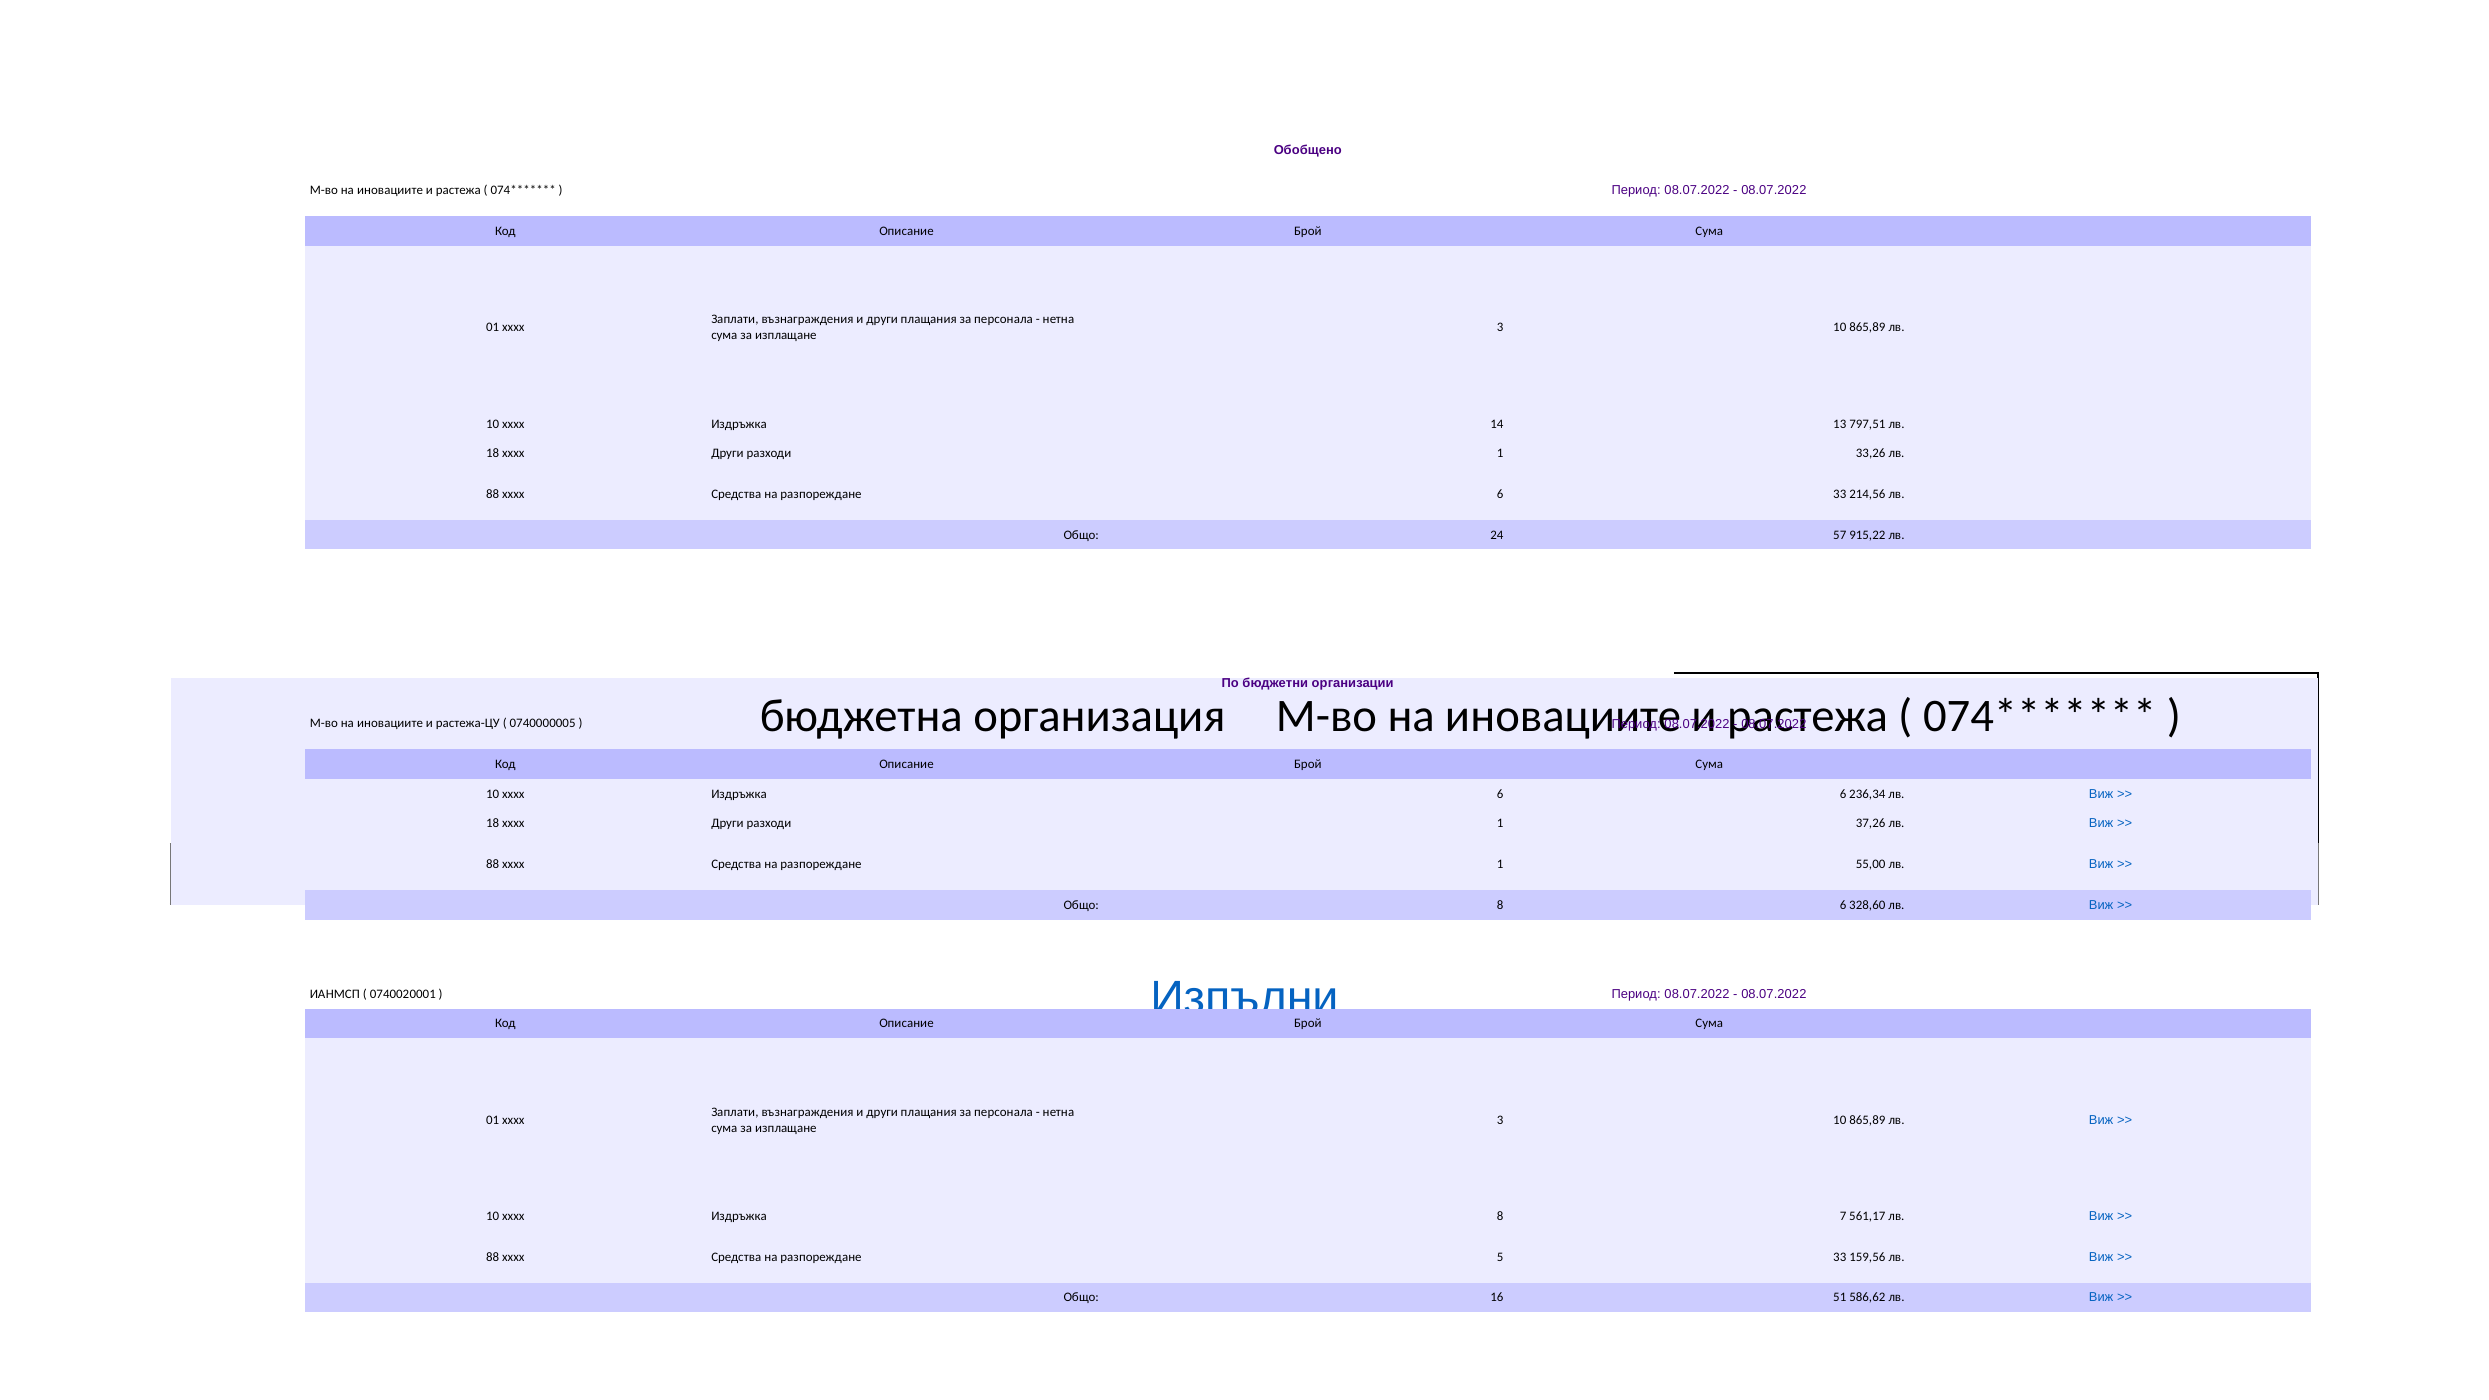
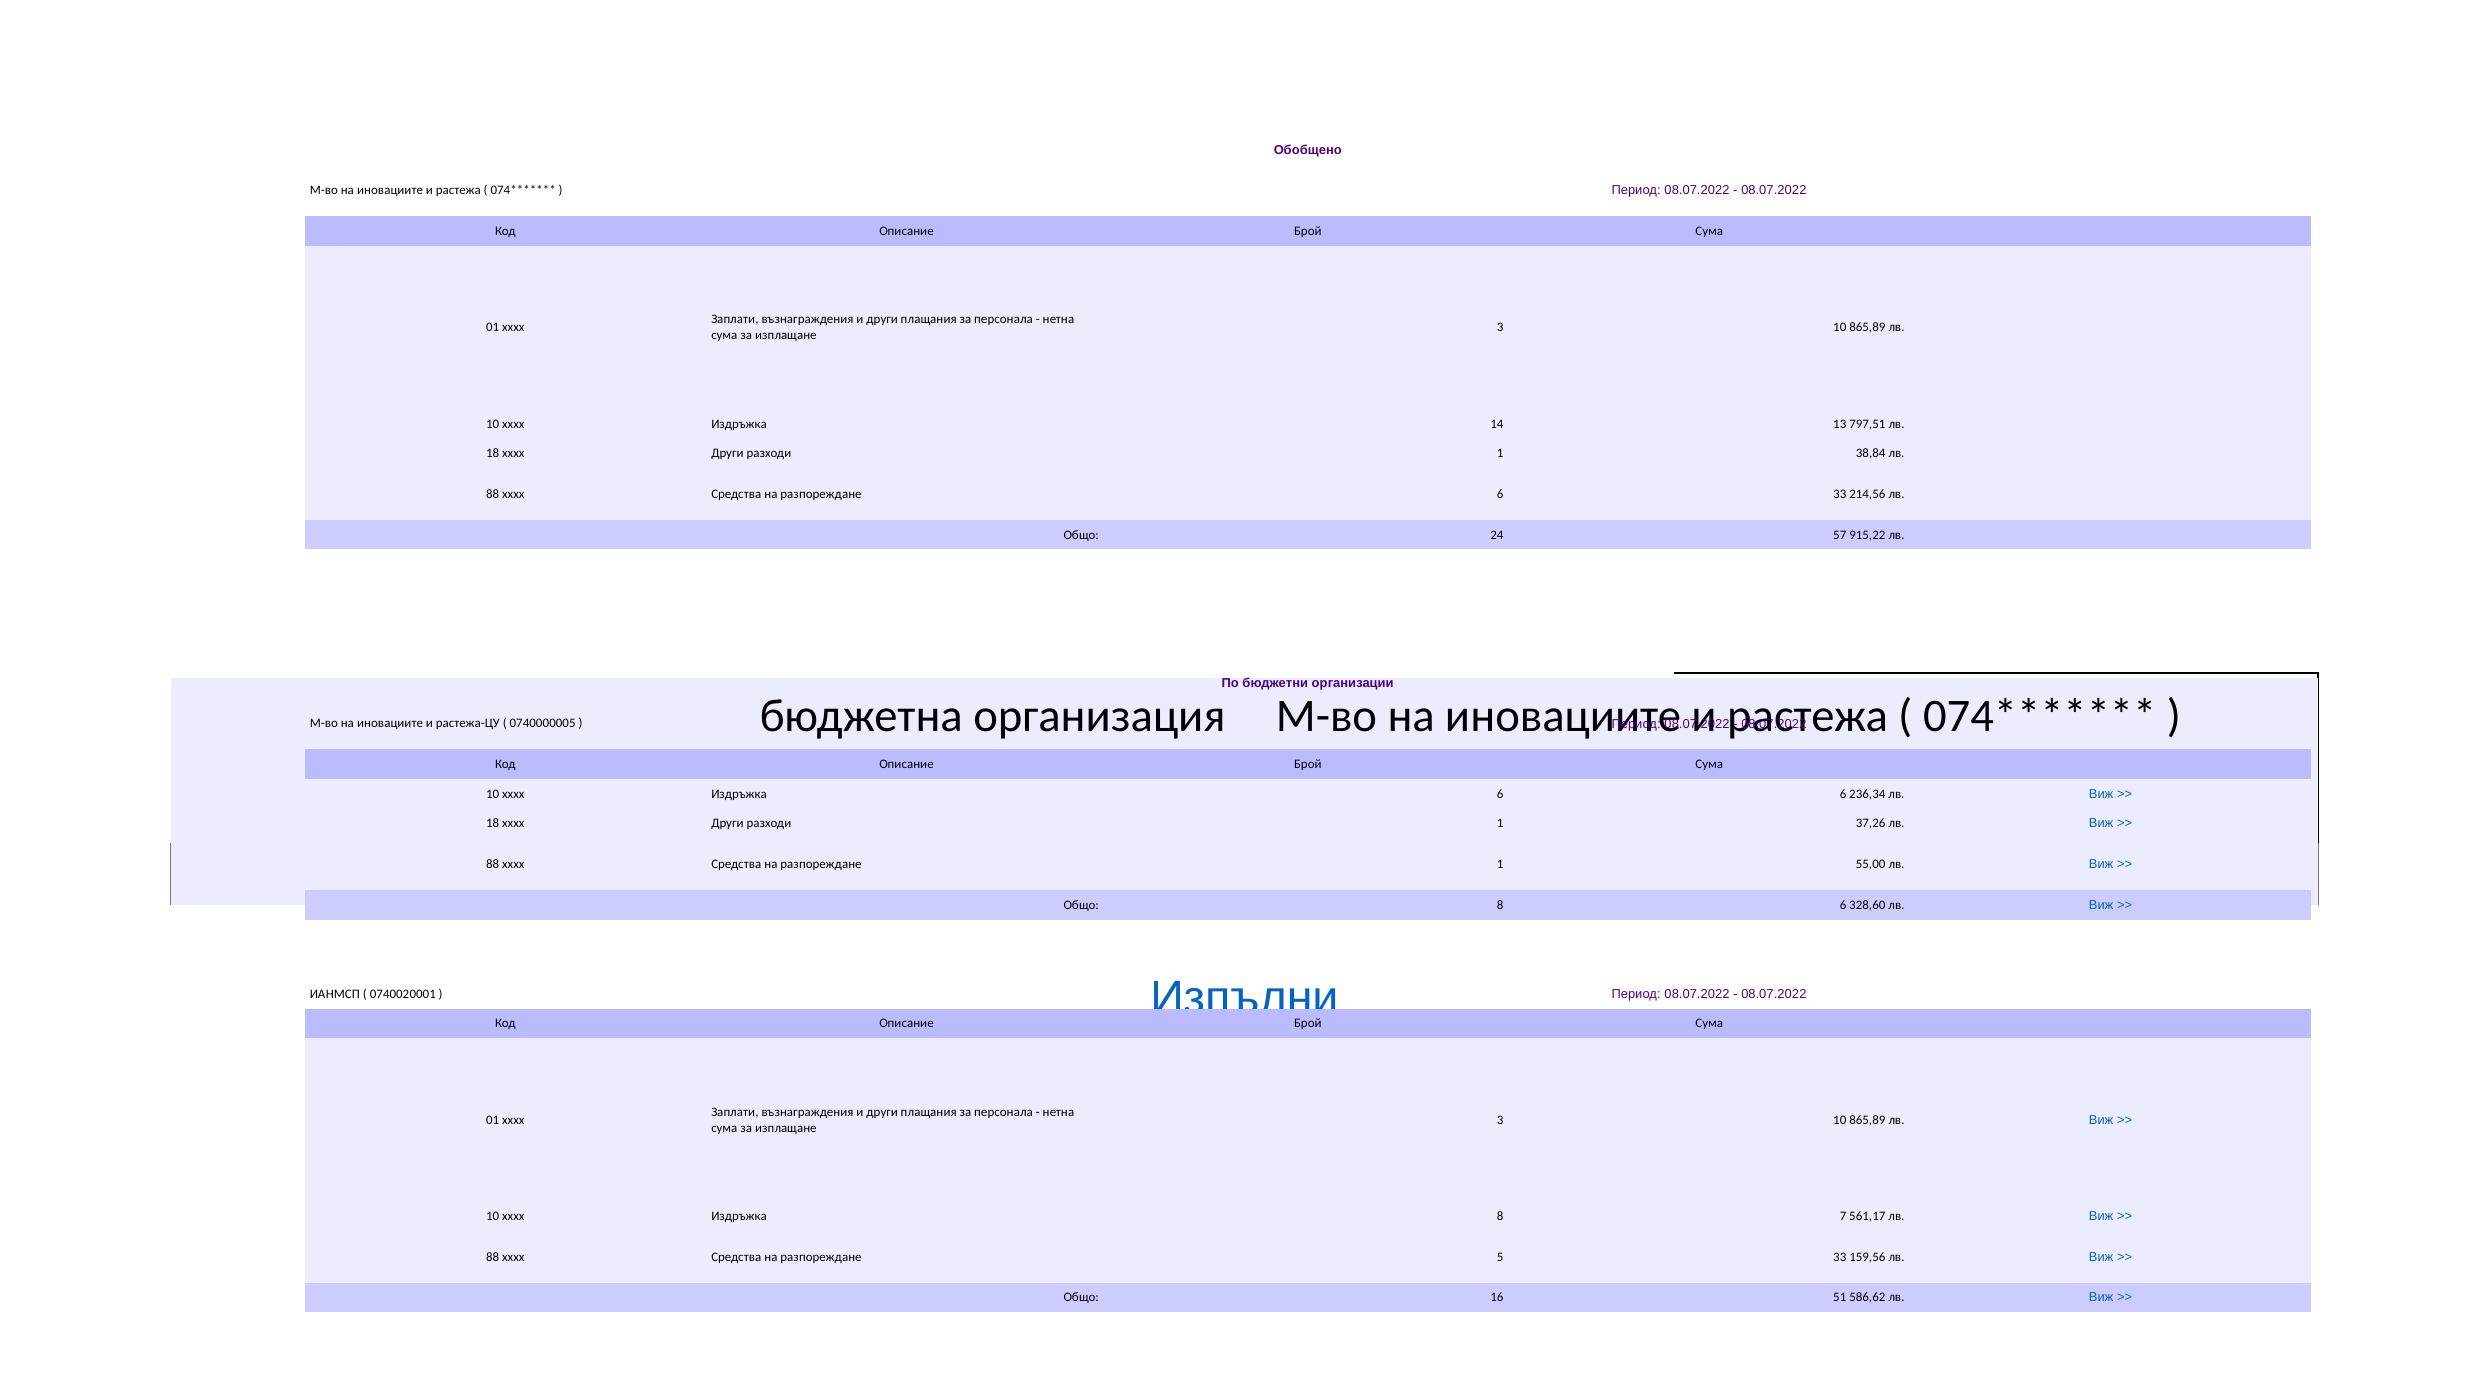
33,26: 33,26 -> 38,84 (1871, 453)
